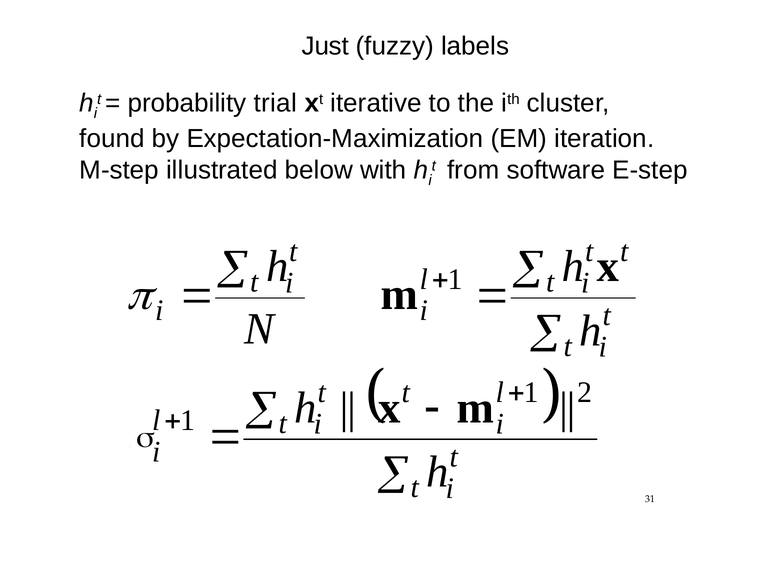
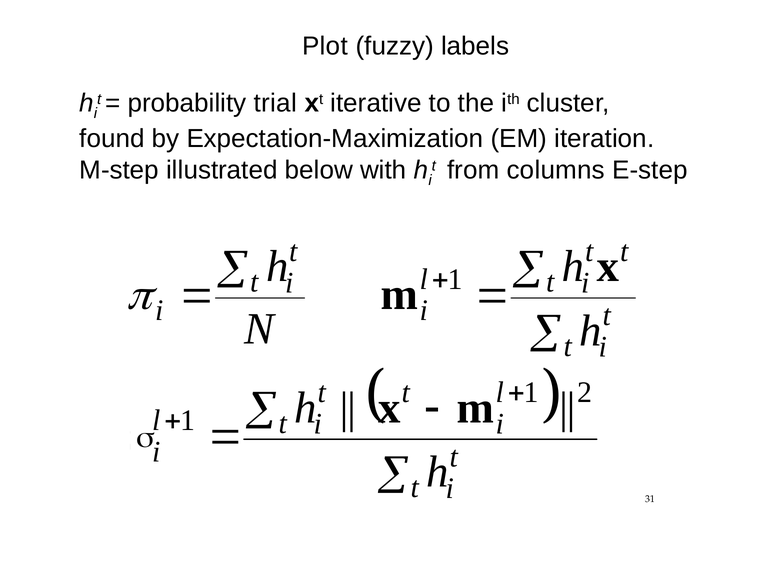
Just: Just -> Plot (325, 46)
software: software -> columns (556, 170)
